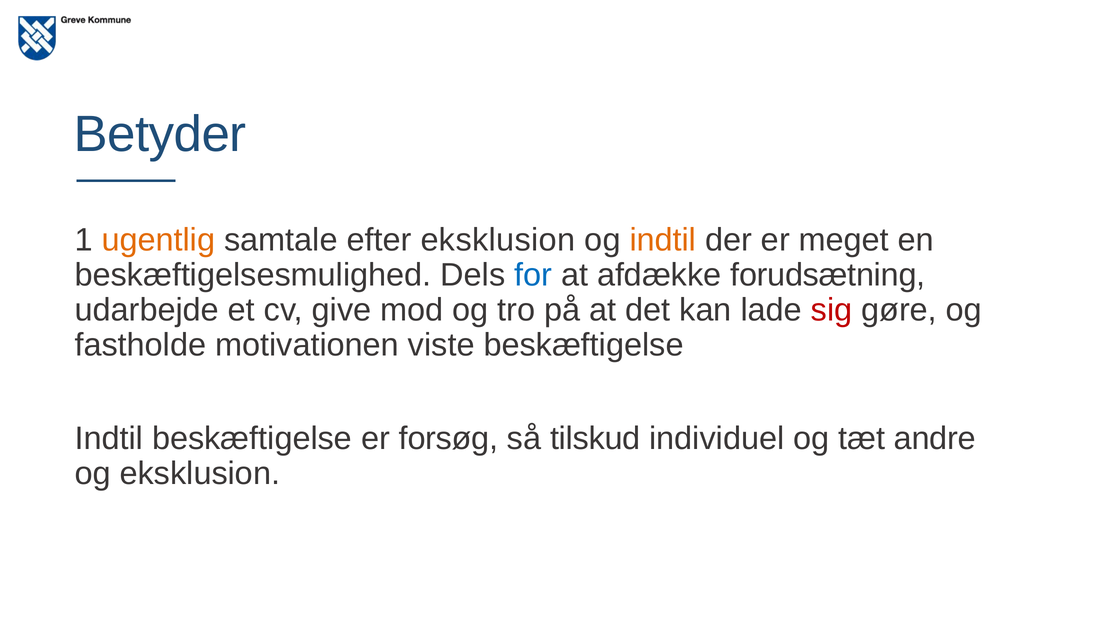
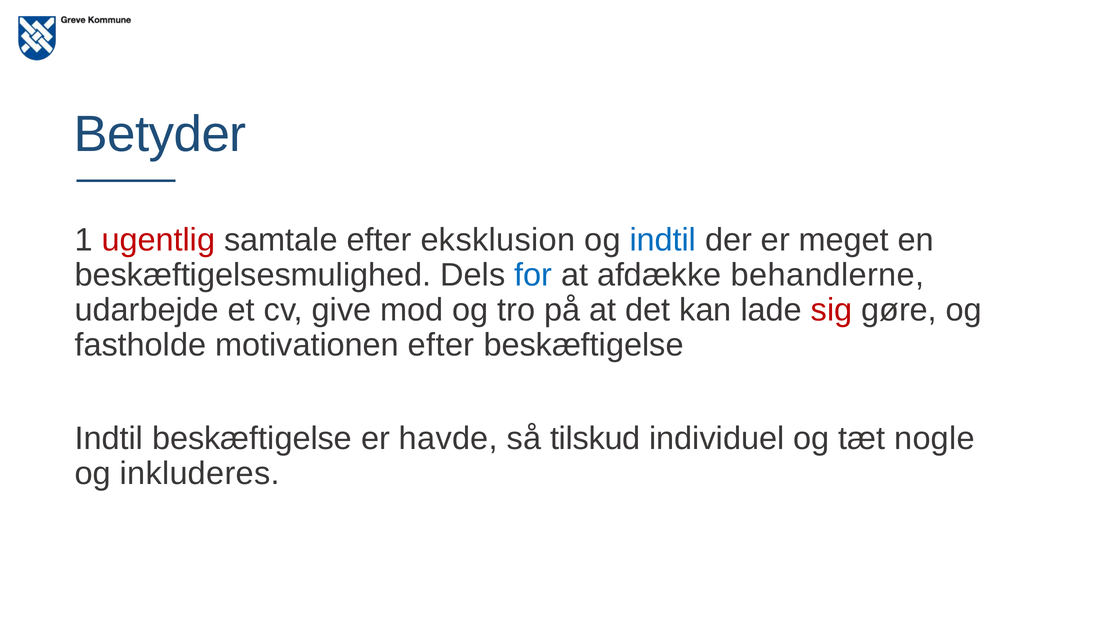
ugentlig colour: orange -> red (158, 240)
indtil colour: orange -> blue (663, 240)
forudsætning: forudsætning -> behandlerne (828, 275)
motivationen viste: viste -> efter (441, 345)
forsøg: forsøg -> havde (448, 439)
andre: andre -> nogle (935, 439)
og eksklusion: eksklusion -> inkluderes (200, 474)
